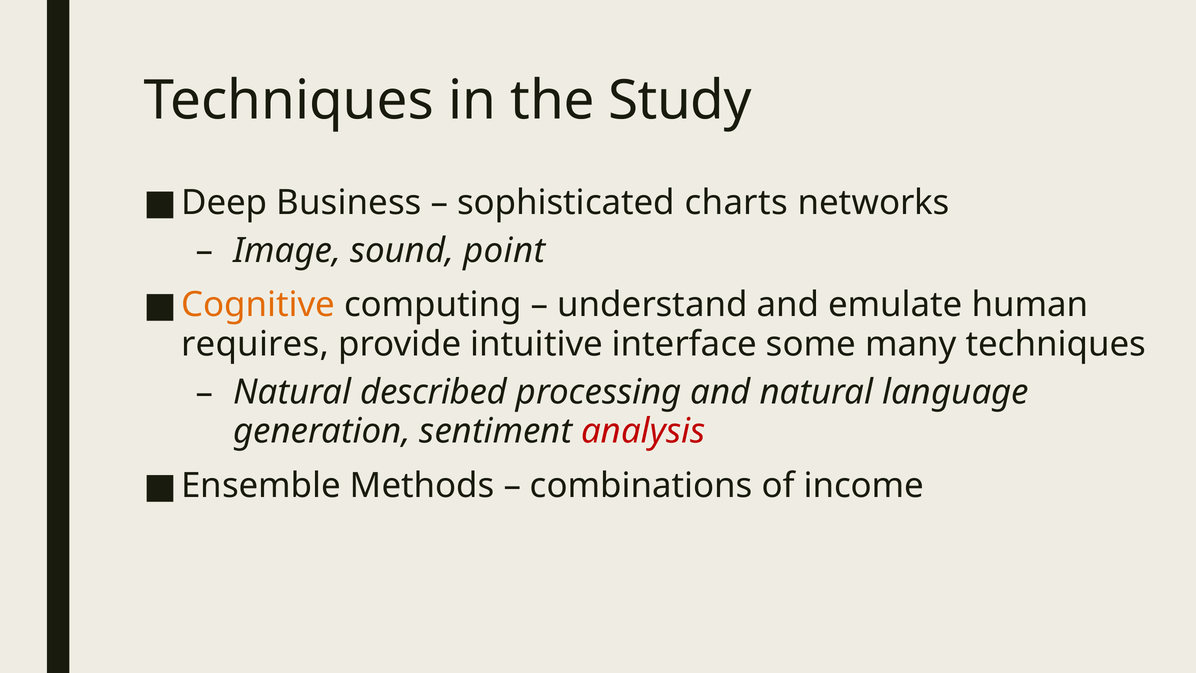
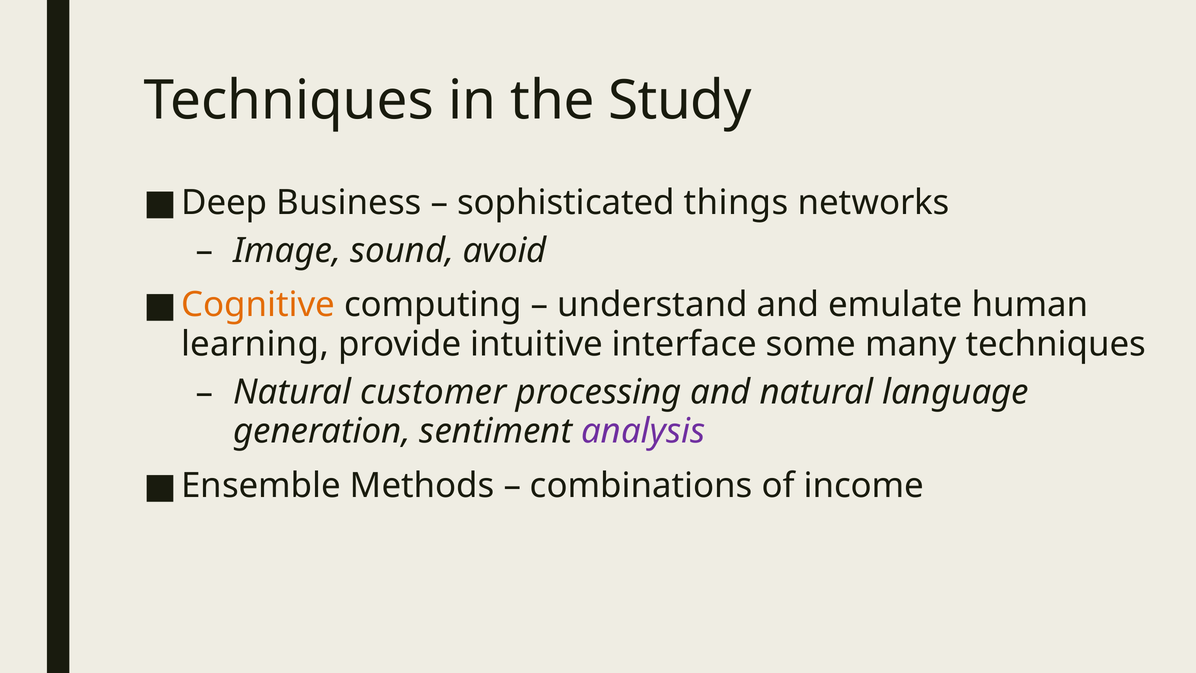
charts: charts -> things (736, 202)
point: point -> avoid (505, 250)
requires: requires -> learning (255, 344)
described: described -> customer (433, 392)
analysis colour: red -> purple (643, 431)
